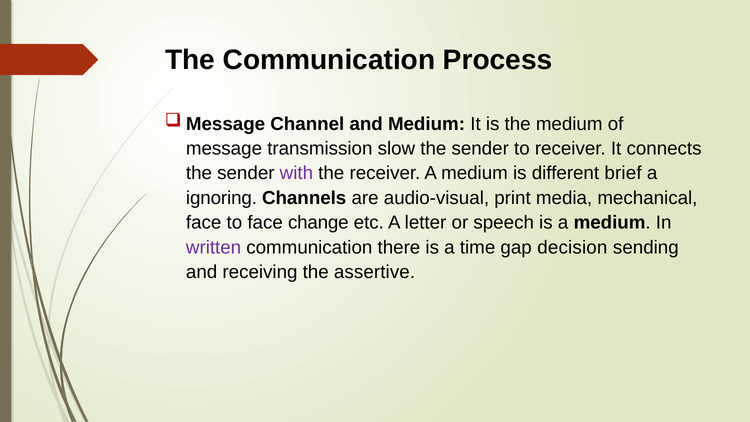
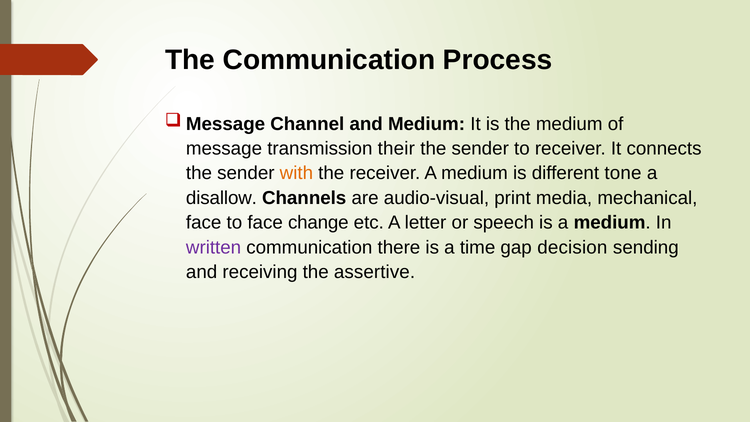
slow: slow -> their (396, 149)
with colour: purple -> orange (296, 173)
brief: brief -> tone (623, 173)
ignoring: ignoring -> disallow (221, 198)
